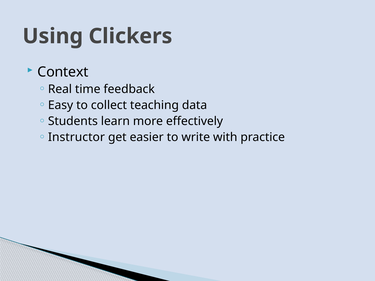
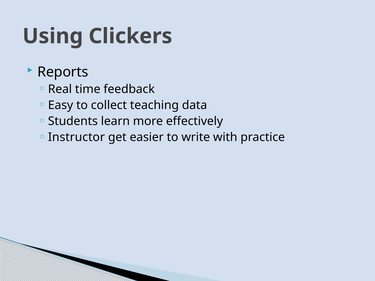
Context: Context -> Reports (63, 72)
